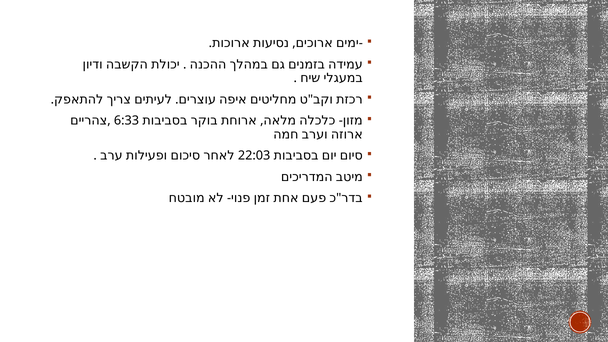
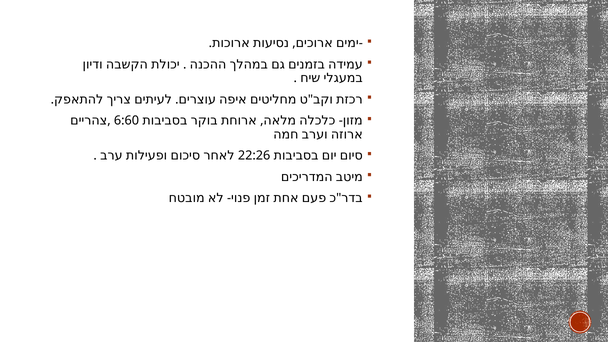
6:33: 6:33 -> 6:60 (126, 121)
22:03: 22:03 -> 22:26 (254, 156)
